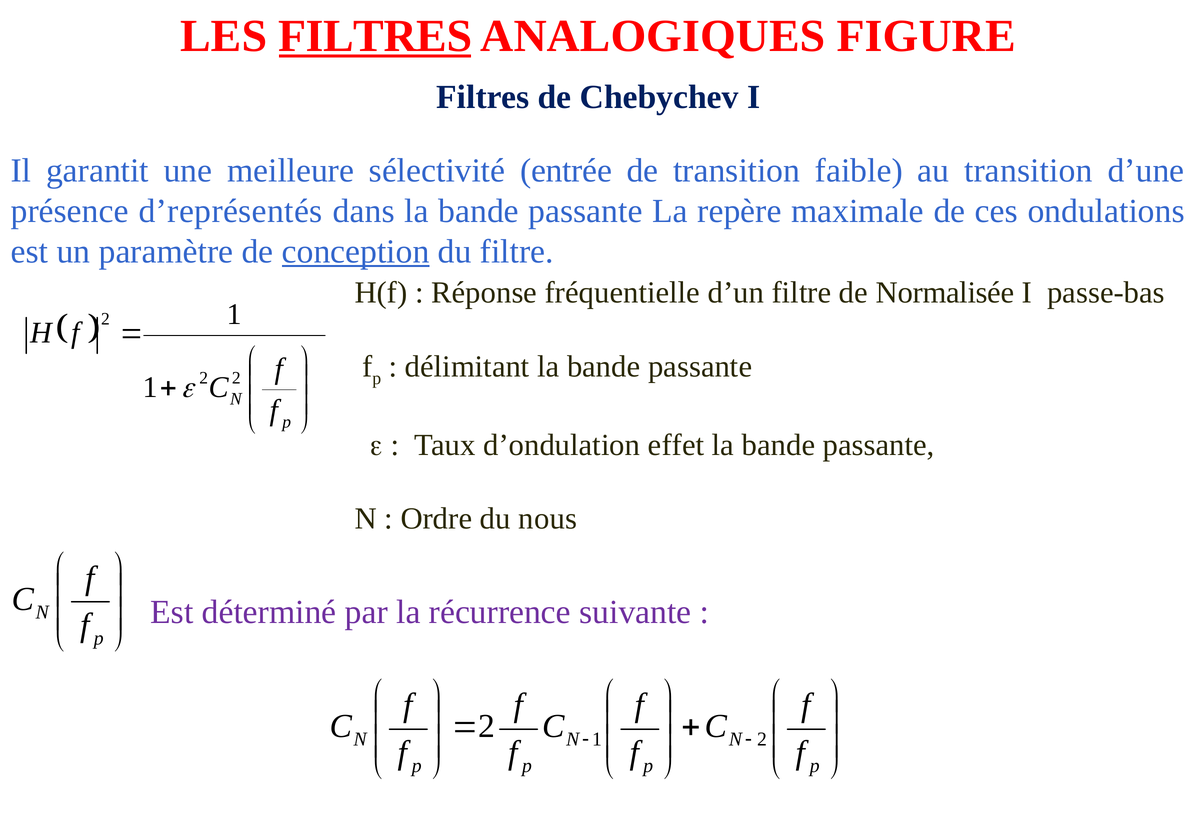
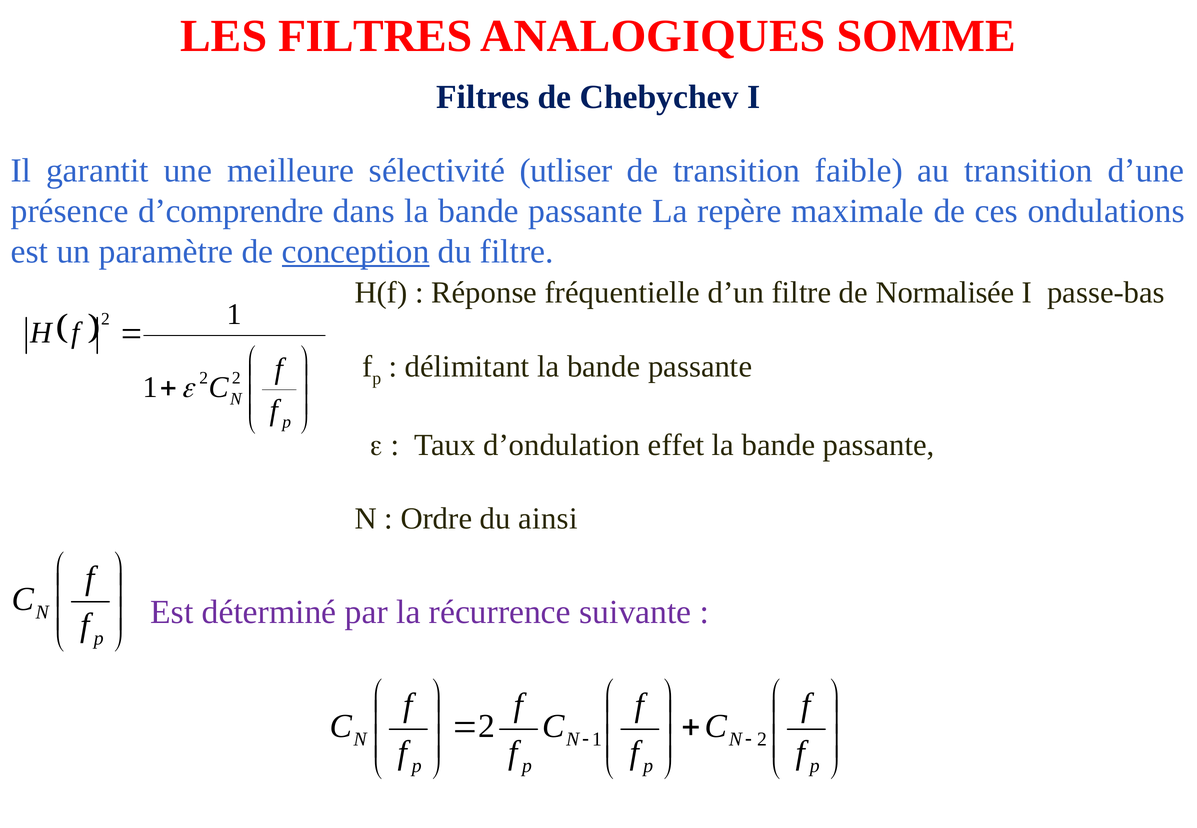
FILTRES underline: present -> none (375, 36)
FIGURE: FIGURE -> SOMME (926, 36)
entrée: entrée -> utliser (566, 171)
d’représentés: d’représentés -> d’comprendre (231, 211)
nous: nous -> ainsi (548, 519)
